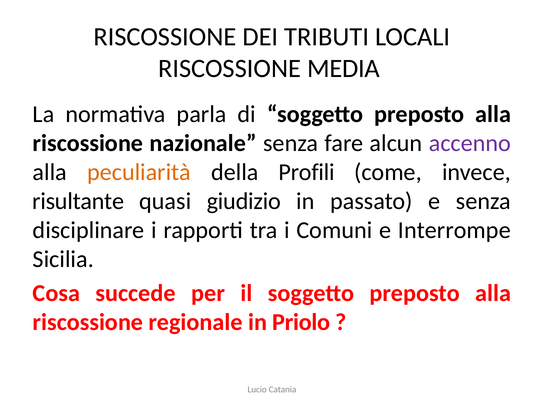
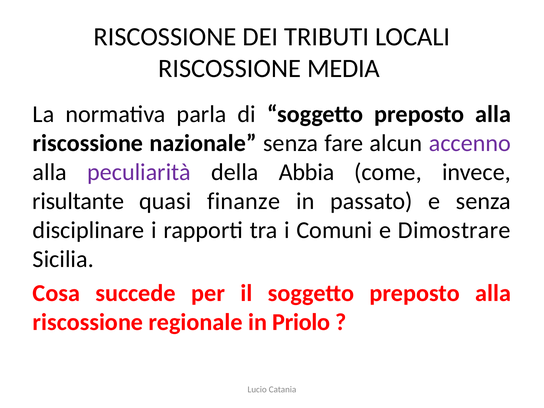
peculiarità colour: orange -> purple (139, 172)
Profili: Profili -> Abbia (307, 172)
giudizio: giudizio -> finanze (244, 201)
Interrompe: Interrompe -> Dimostrare (454, 230)
